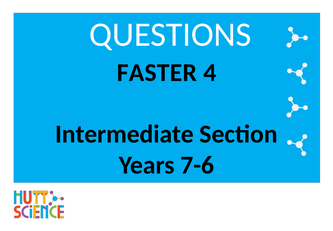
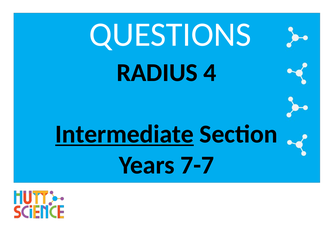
FASTER: FASTER -> RADIUS (157, 72)
Intermediate underline: none -> present (124, 134)
7-6: 7-6 -> 7-7 (197, 165)
